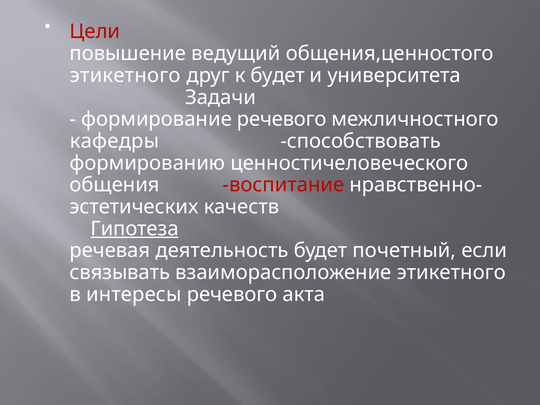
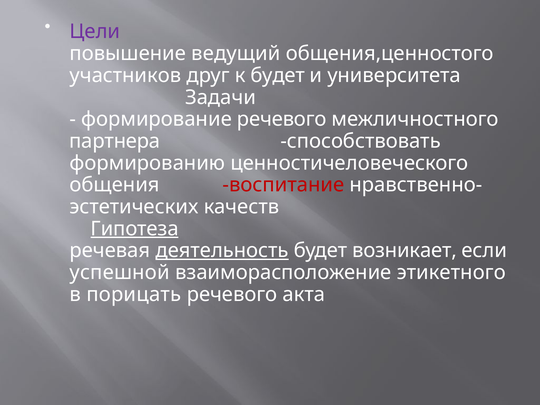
Цели colour: red -> purple (95, 32)
этикетного: этикетного -> участников (125, 75)
кафедры: кафедры -> партнера (115, 141)
деятельность underline: none -> present (222, 251)
почетный: почетный -> возникает (404, 251)
связывать: связывать -> успешной (120, 272)
интересы: интересы -> порицать (134, 294)
